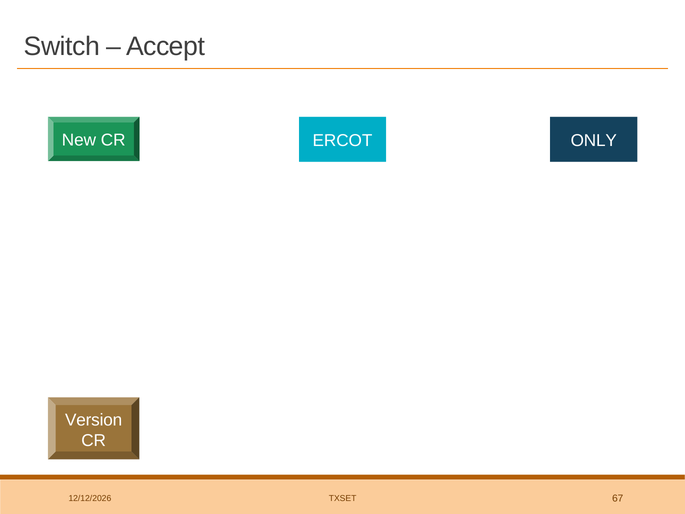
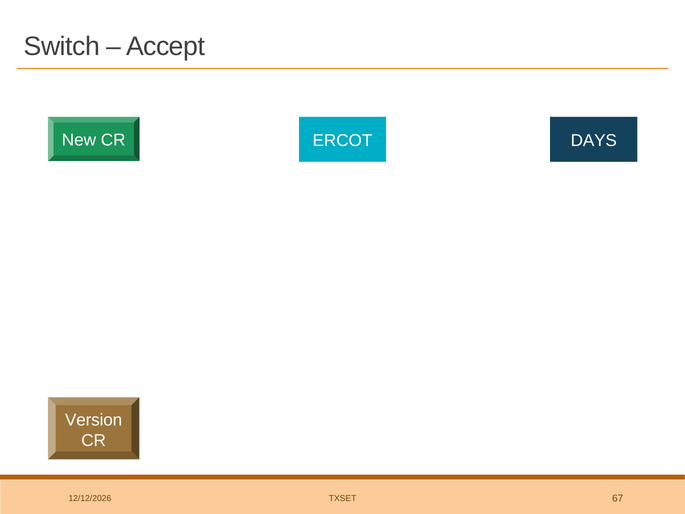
ONLY: ONLY -> DAYS (594, 140)
